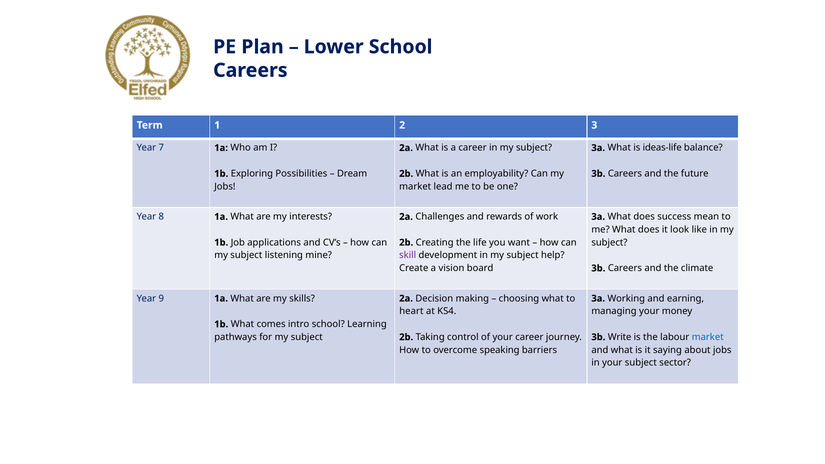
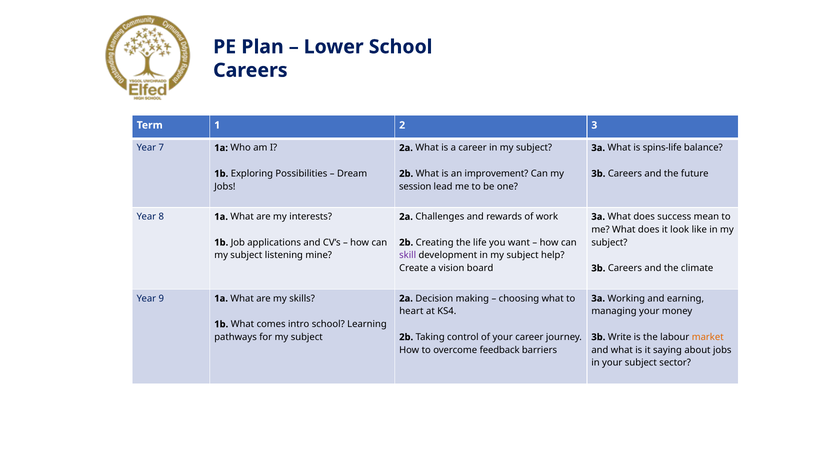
ideas-life: ideas-life -> spins-life (662, 148)
employability: employability -> improvement (496, 174)
market: market -> session (415, 187)
market colour: blue -> orange (708, 337)
speaking: speaking -> feedback (500, 350)
